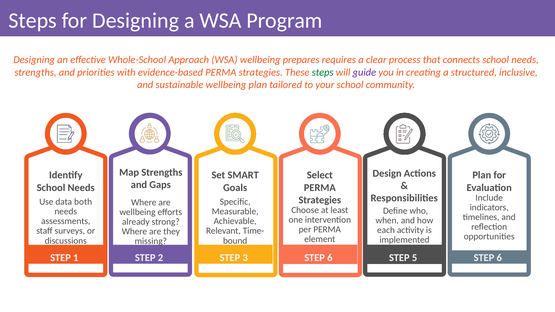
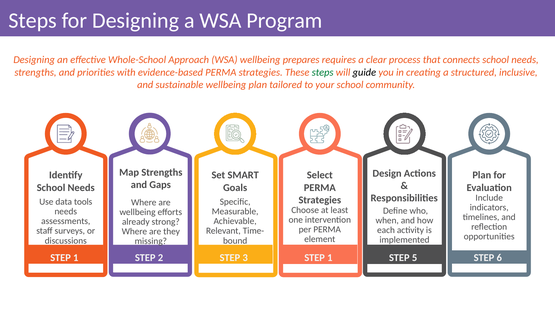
guide colour: purple -> black (364, 72)
both: both -> tools (83, 202)
3 STEP 6: 6 -> 1 (330, 258)
